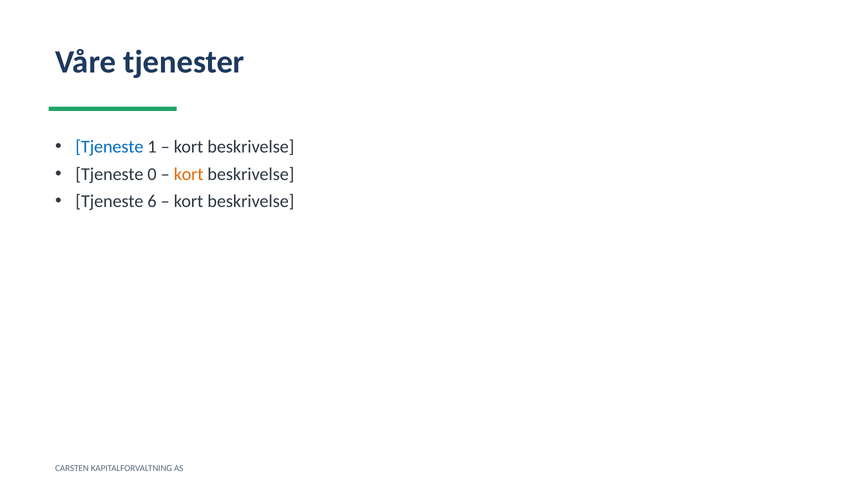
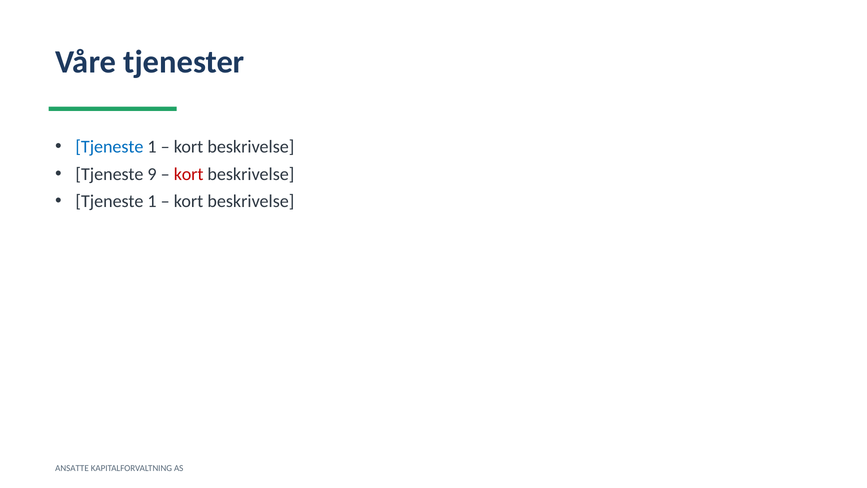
0: 0 -> 9 (152, 174)
kort colour: orange -> red (189, 174)
6: 6 -> 1 (152, 201)
CARSTEN: CARSTEN -> ANSATTE (72, 468)
